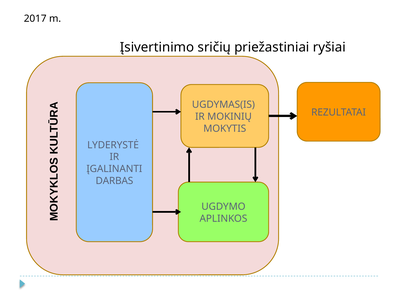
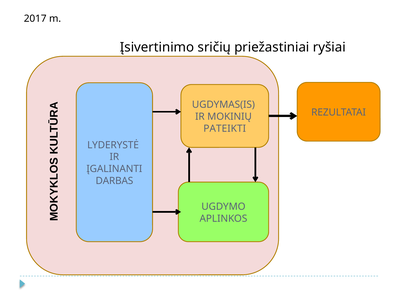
MOKYTIS: MOKYTIS -> PATEIKTI (225, 129)
